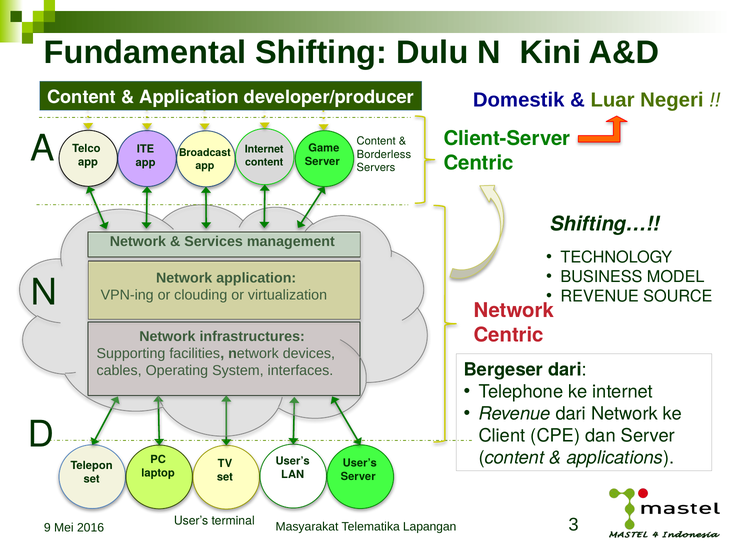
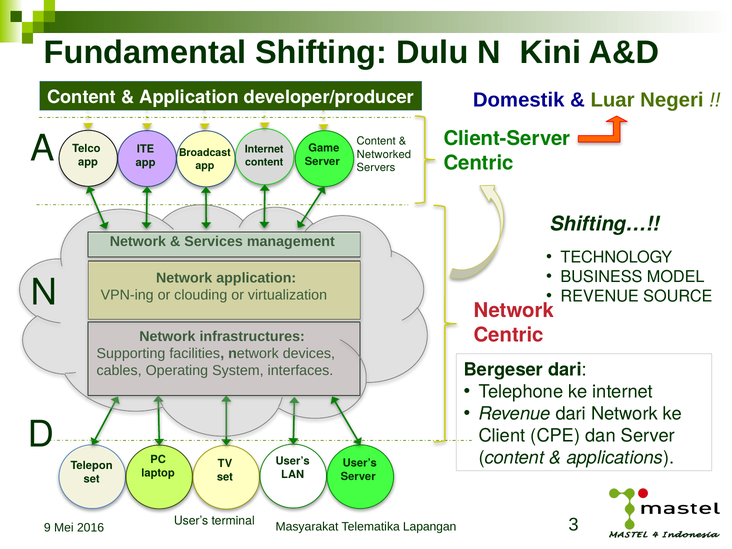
Borderless: Borderless -> Networked (384, 154)
